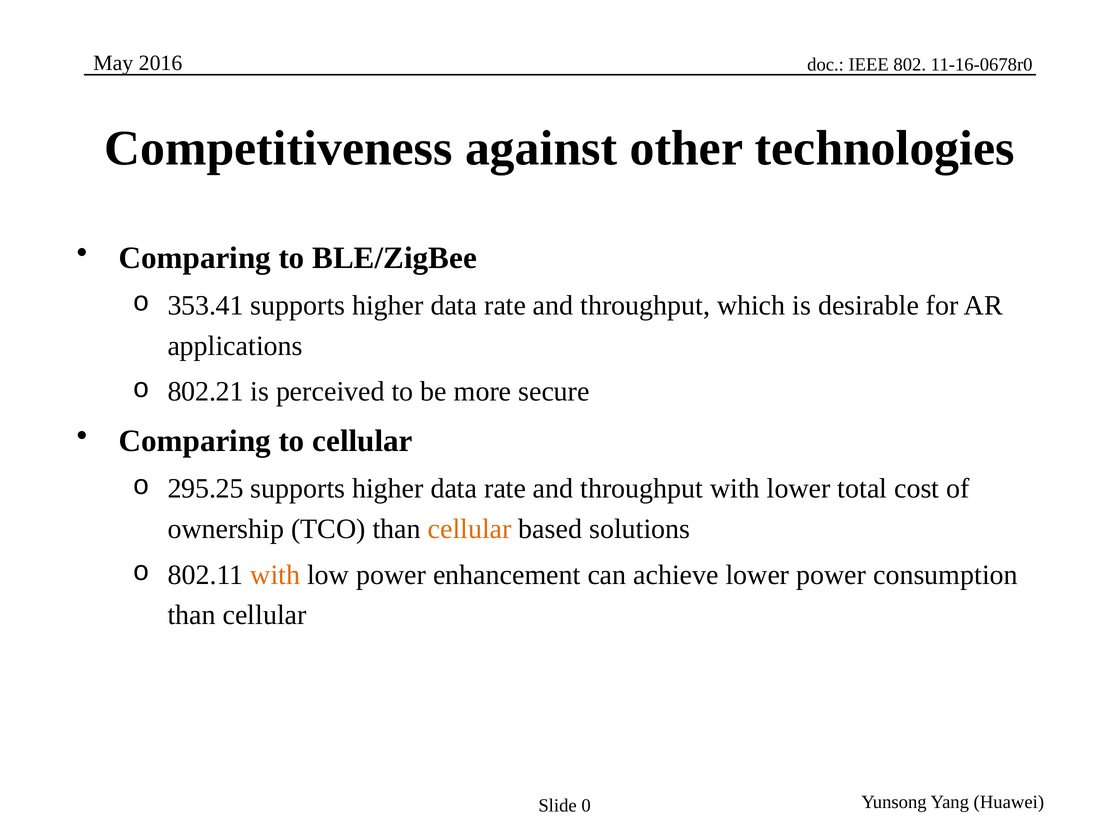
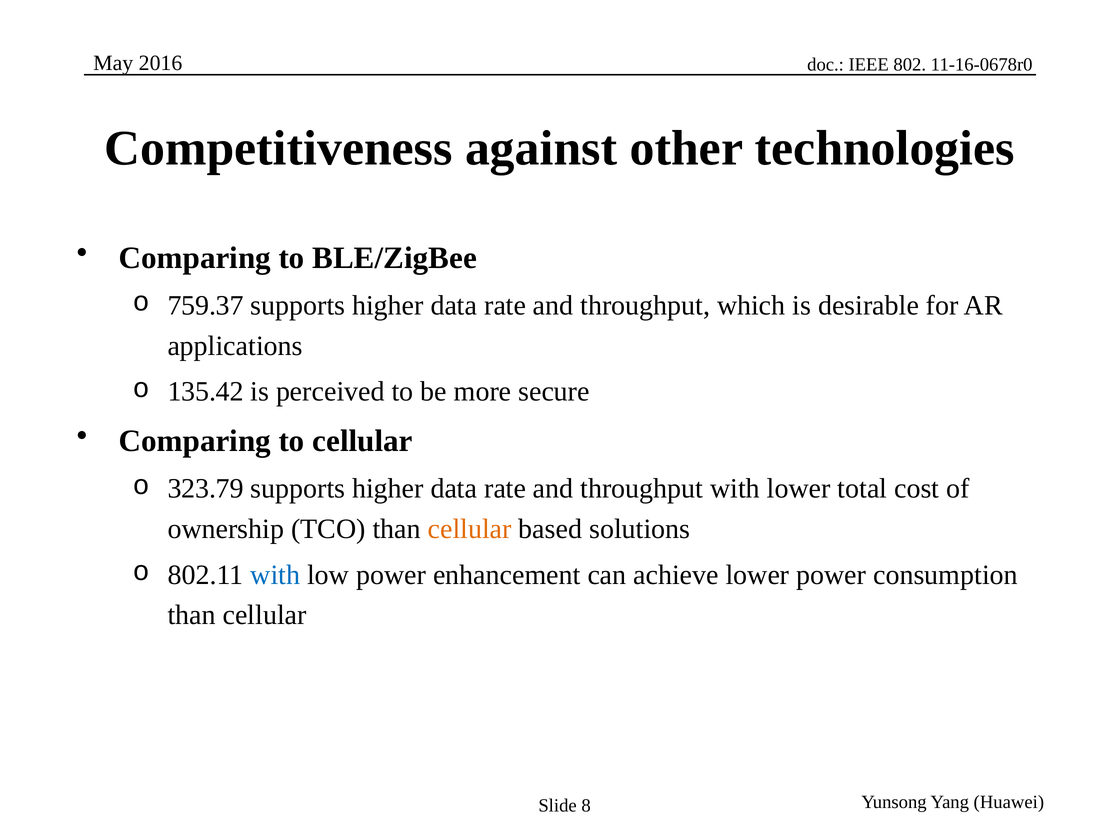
353.41: 353.41 -> 759.37 (206, 306)
802.21: 802.21 -> 135.42 (206, 392)
295.25: 295.25 -> 323.79 (206, 489)
with colour: orange -> blue (275, 575)
0: 0 -> 8 (586, 806)
